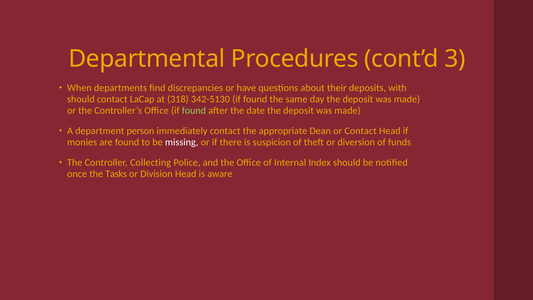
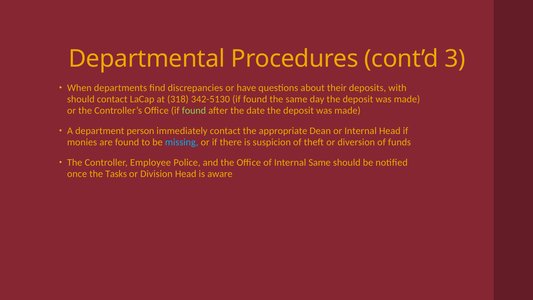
or Contact: Contact -> Internal (361, 131)
missing colour: white -> light blue (182, 142)
Collecting: Collecting -> Employee (151, 163)
Internal Index: Index -> Same (320, 163)
